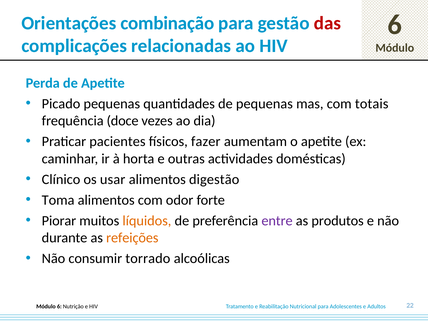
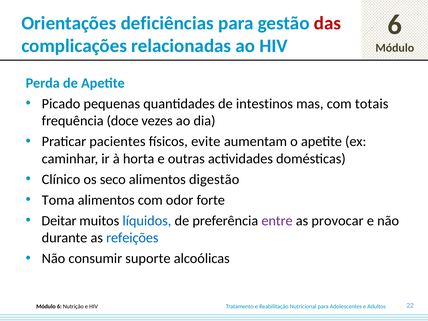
combinação: combinação -> deficiências (167, 23)
de pequenas: pequenas -> intestinos (264, 104)
fazer: fazer -> evite (206, 142)
usar: usar -> seco (113, 179)
Piorar: Piorar -> Deitar (59, 221)
líquidos colour: orange -> blue (147, 221)
produtos: produtos -> provocar (338, 221)
refeições colour: orange -> blue (132, 238)
torrado: torrado -> suporte (148, 259)
